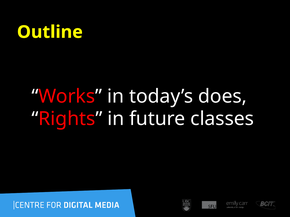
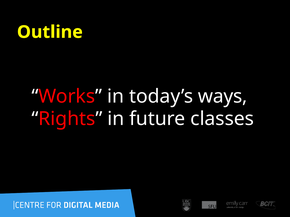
does: does -> ways (223, 97)
